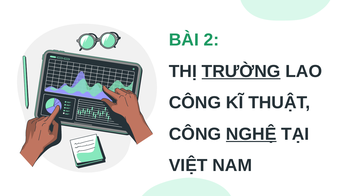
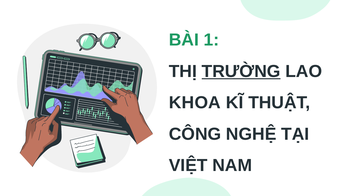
2: 2 -> 1 (211, 40)
CÔNG: CÔNG -> KHOA (195, 103)
NGHỆ underline: present -> none (251, 134)
